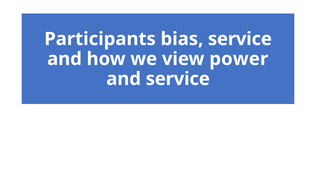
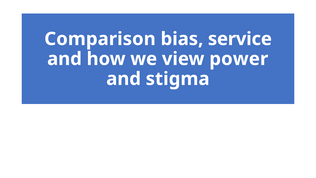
Participants: Participants -> Comparison (100, 39)
and service: service -> stigma (178, 79)
